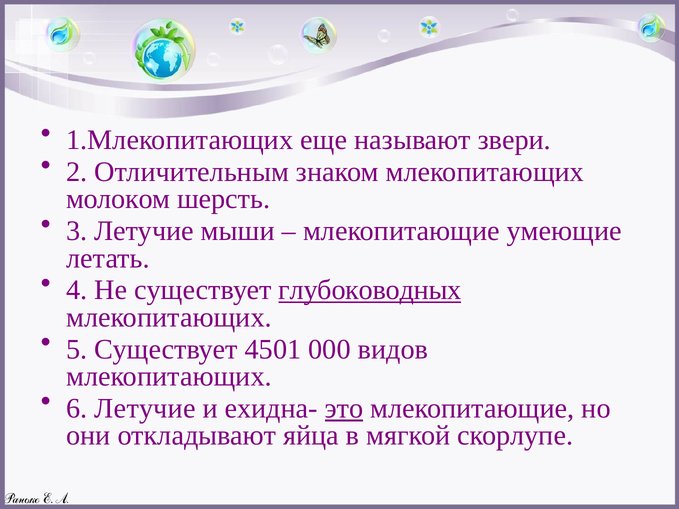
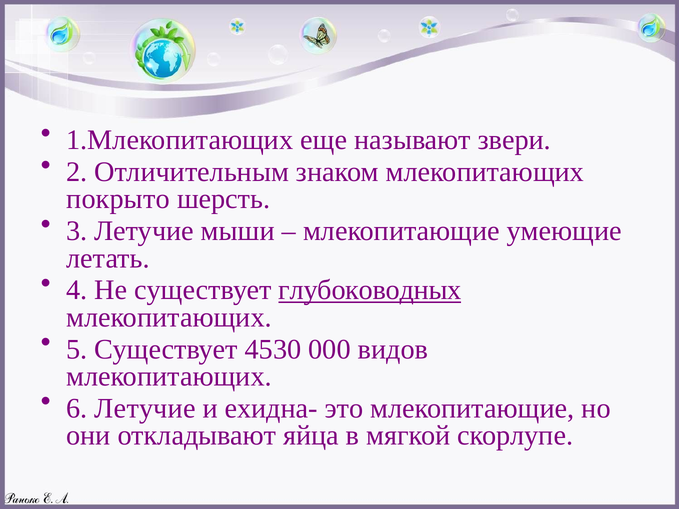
молоком: молоком -> покрыто (118, 199)
4501: 4501 -> 4530 (273, 349)
это underline: present -> none (344, 409)
